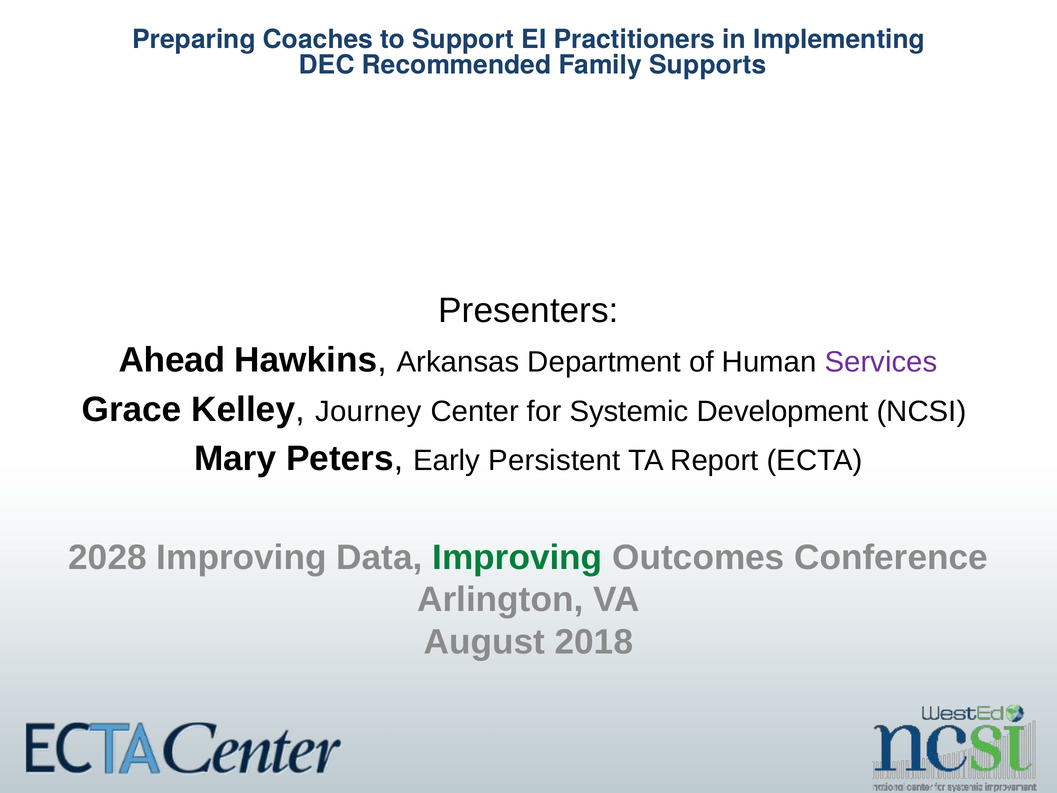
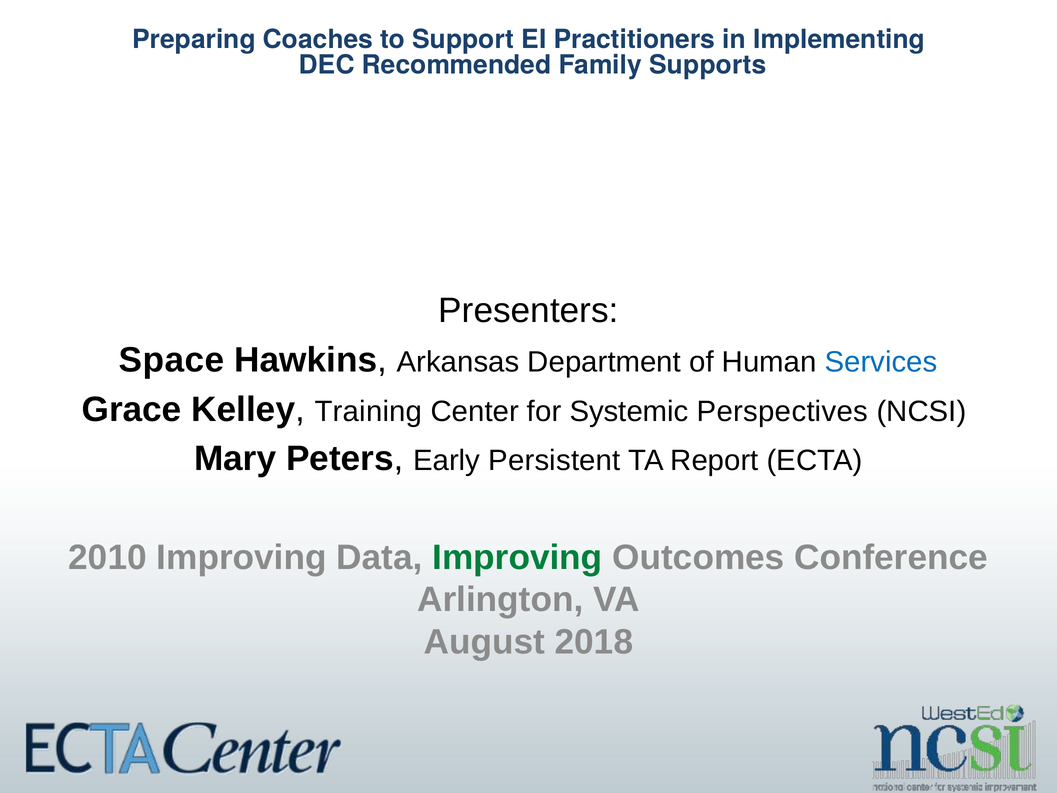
Ahead: Ahead -> Space (172, 360)
Services colour: purple -> blue (881, 362)
Journey: Journey -> Training (368, 411)
Development: Development -> Perspectives (782, 411)
2028: 2028 -> 2010 (108, 557)
